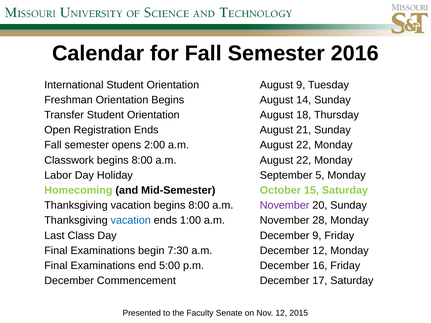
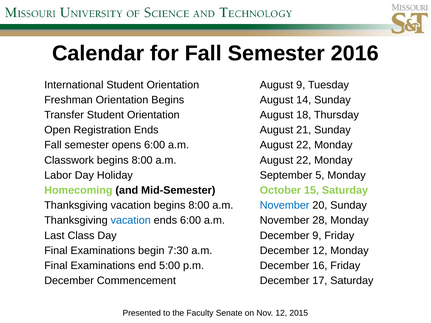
opens 2:00: 2:00 -> 6:00 (155, 145)
November colour: purple -> blue (285, 206)
ends 1:00: 1:00 -> 6:00 (191, 221)
